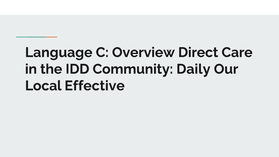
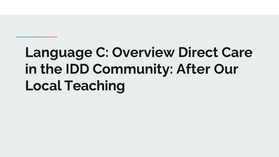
Daily: Daily -> After (193, 69)
Effective: Effective -> Teaching (95, 86)
